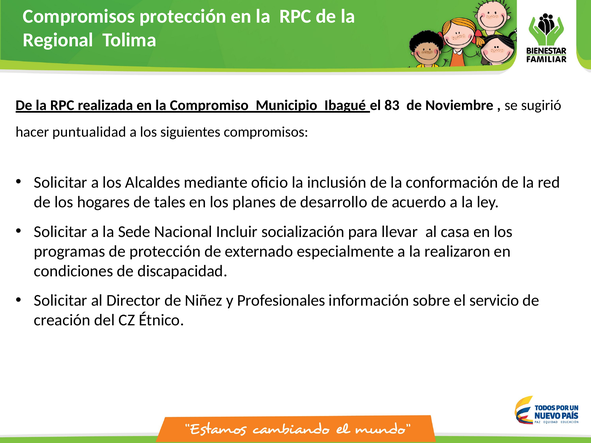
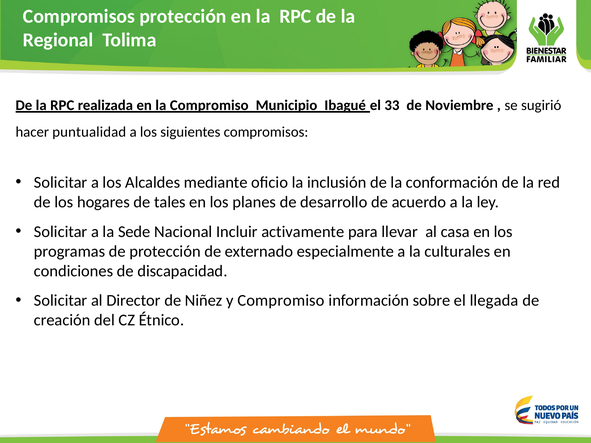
83: 83 -> 33 (392, 105)
socialización: socialización -> activamente (303, 232)
realizaron: realizaron -> culturales (457, 251)
y Profesionales: Profesionales -> Compromiso (281, 301)
servicio: servicio -> llegada (494, 301)
